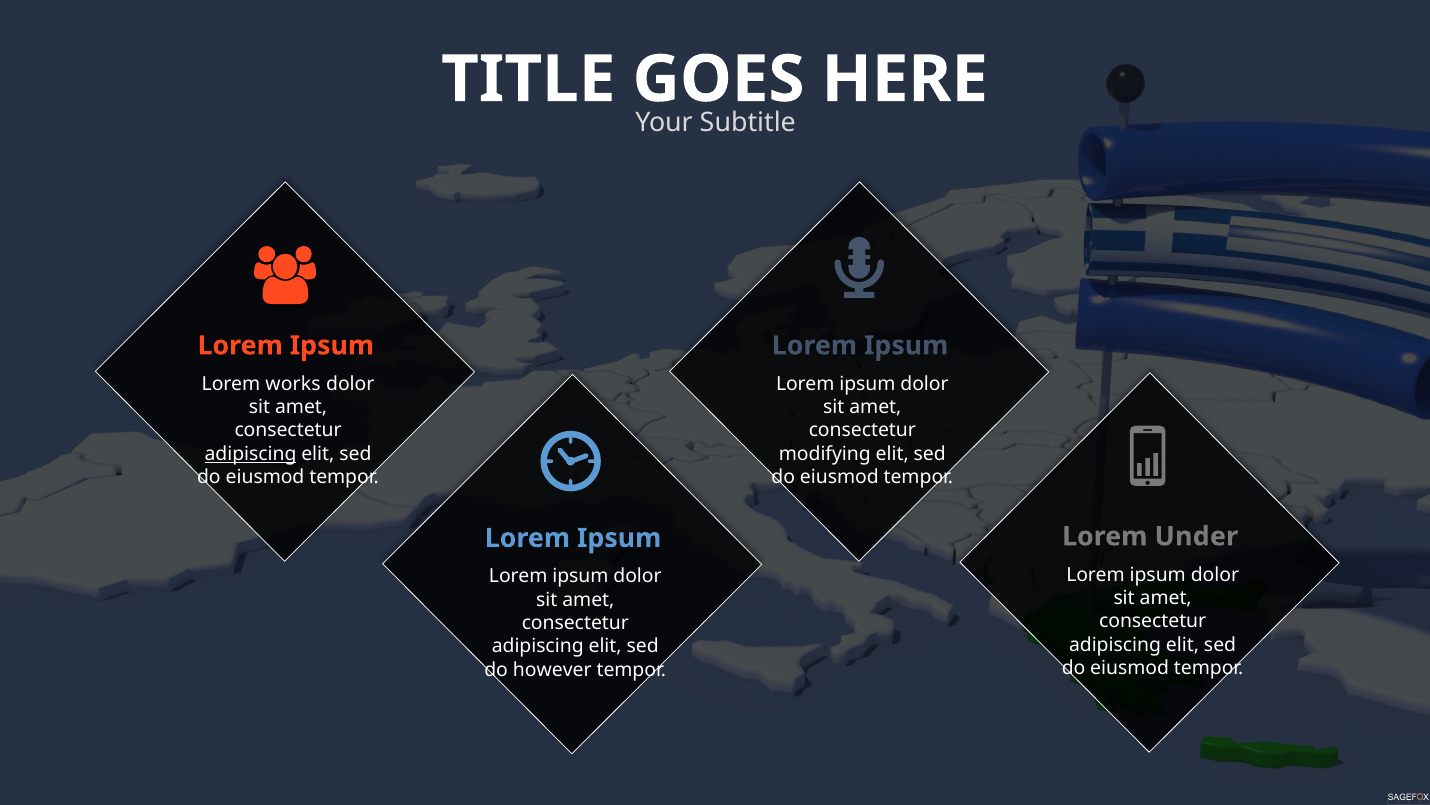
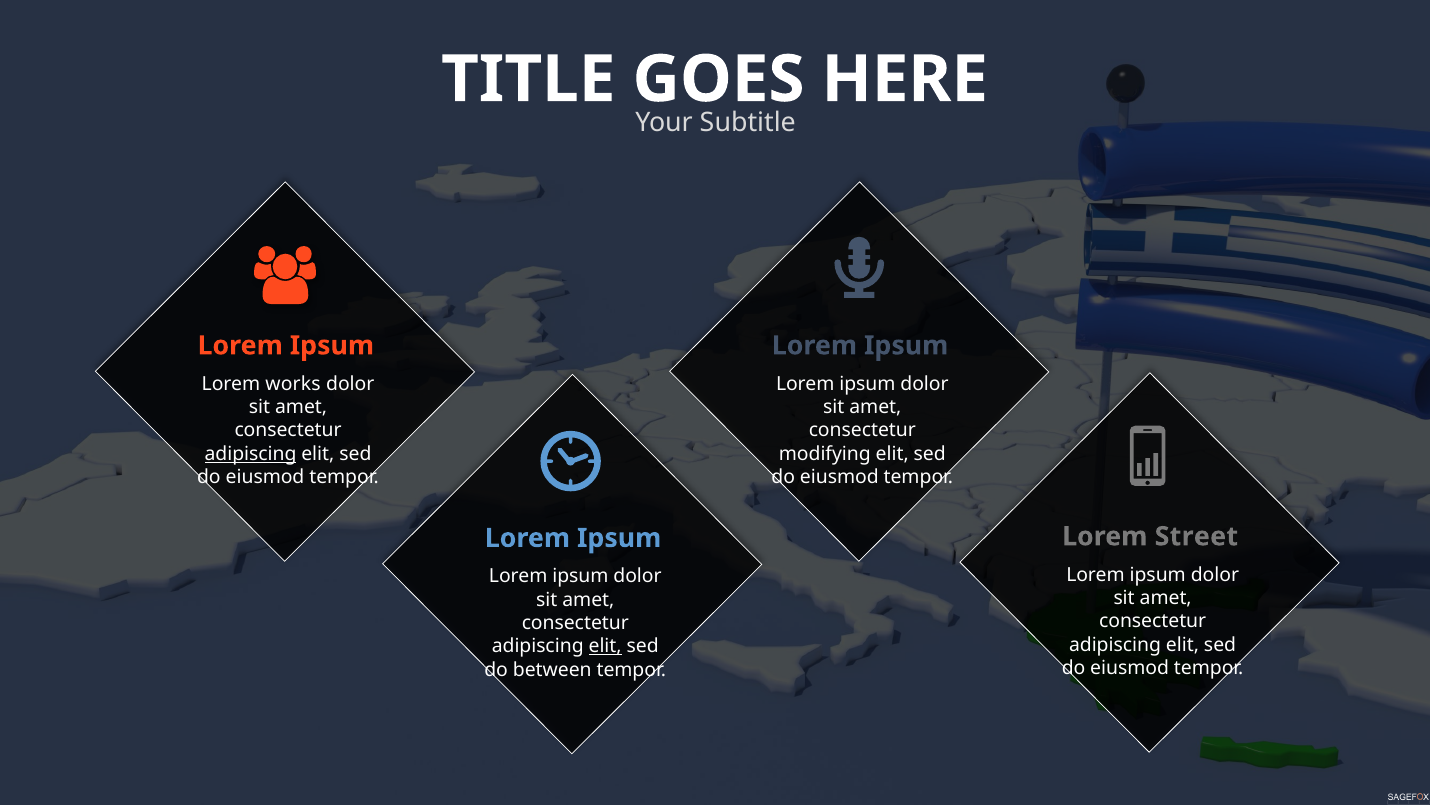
Under: Under -> Street (1196, 536)
elit underline: none -> present (605, 646)
however: however -> between (552, 669)
